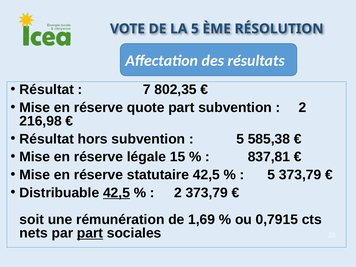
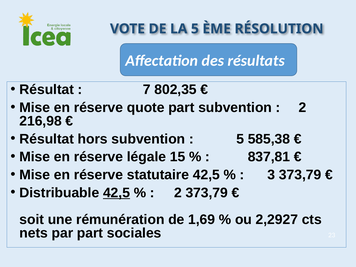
5: 5 -> 3 (271, 175)
0,7915: 0,7915 -> 2,2927 (277, 220)
part underline: present -> none (90, 233)
